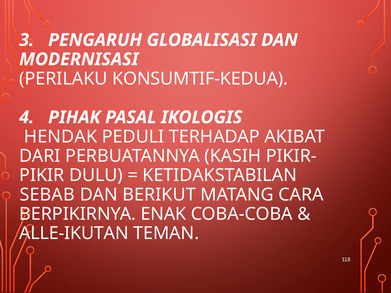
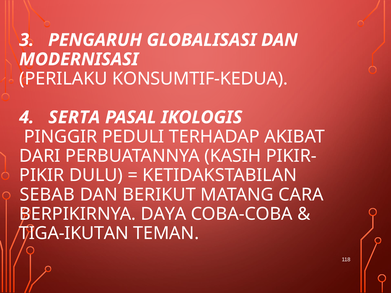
PIHAK: PIHAK -> SERTA (74, 117)
HENDAK: HENDAK -> PINGGIR (61, 137)
ENAK: ENAK -> DAYA (163, 214)
ALLE-IKUTAN: ALLE-IKUTAN -> TIGA-IKUTAN (74, 234)
